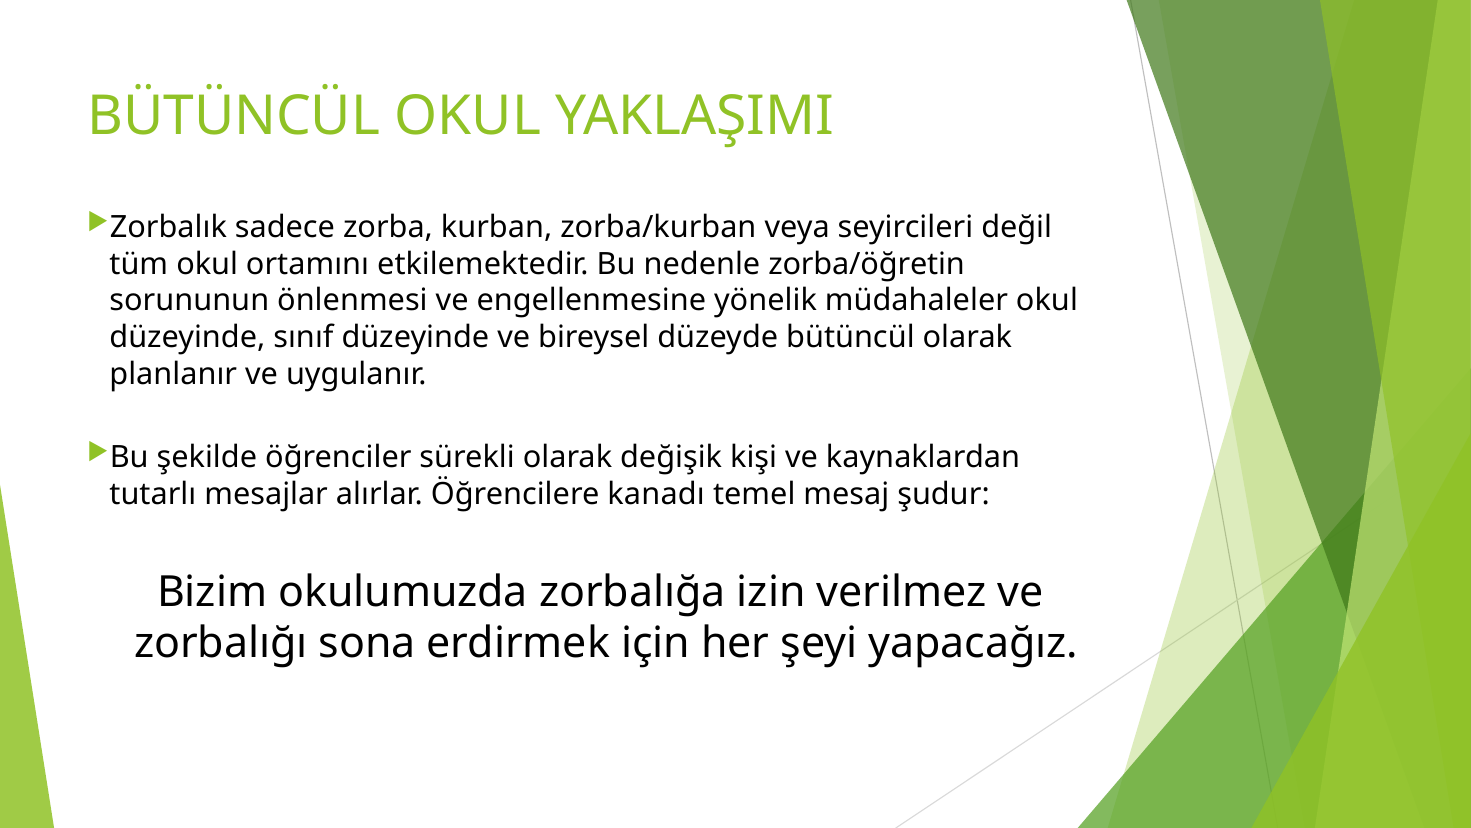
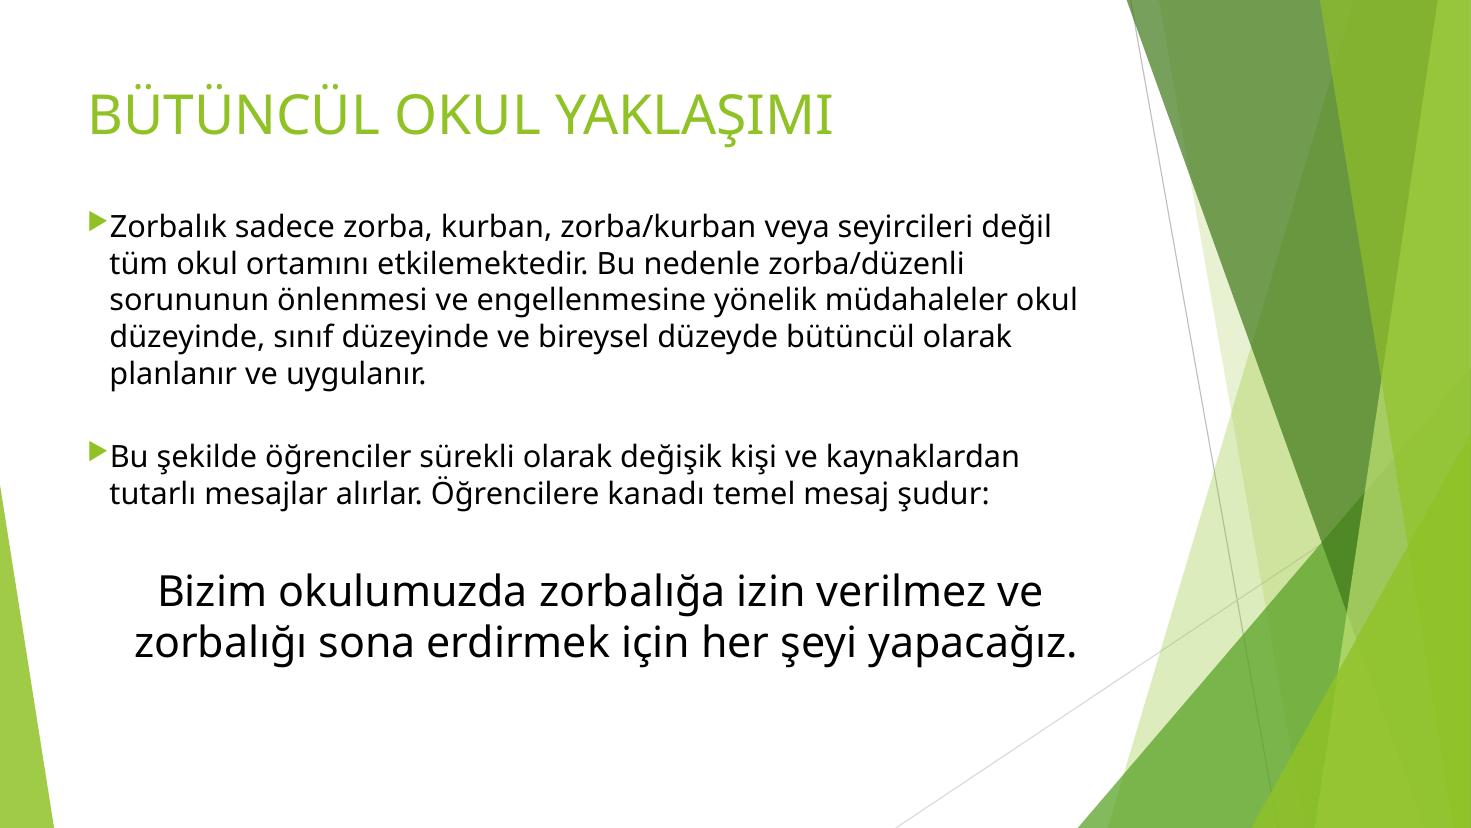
zorba/öğretin: zorba/öğretin -> zorba/düzenli (867, 264)
